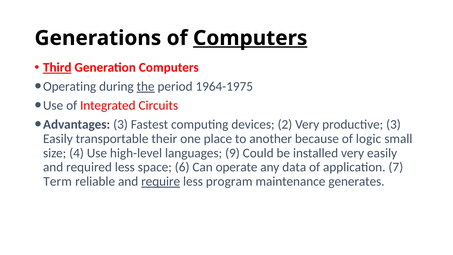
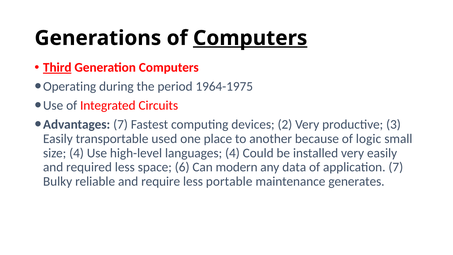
the underline: present -> none (146, 86)
Advantages 3: 3 -> 7 (121, 124)
their: their -> used (164, 139)
languages 9: 9 -> 4 (232, 153)
operate: operate -> modern (237, 167)
Term: Term -> Bulky (58, 181)
require underline: present -> none (161, 181)
program: program -> portable (229, 181)
